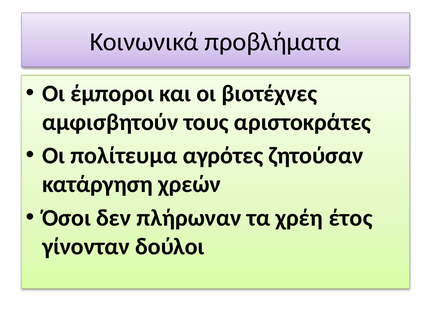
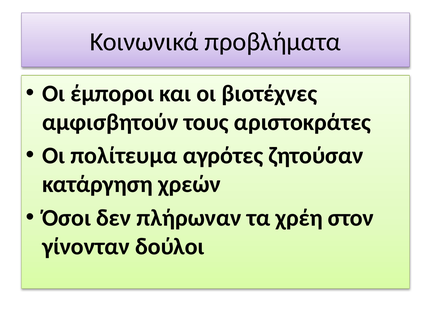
έτος: έτος -> στον (351, 218)
